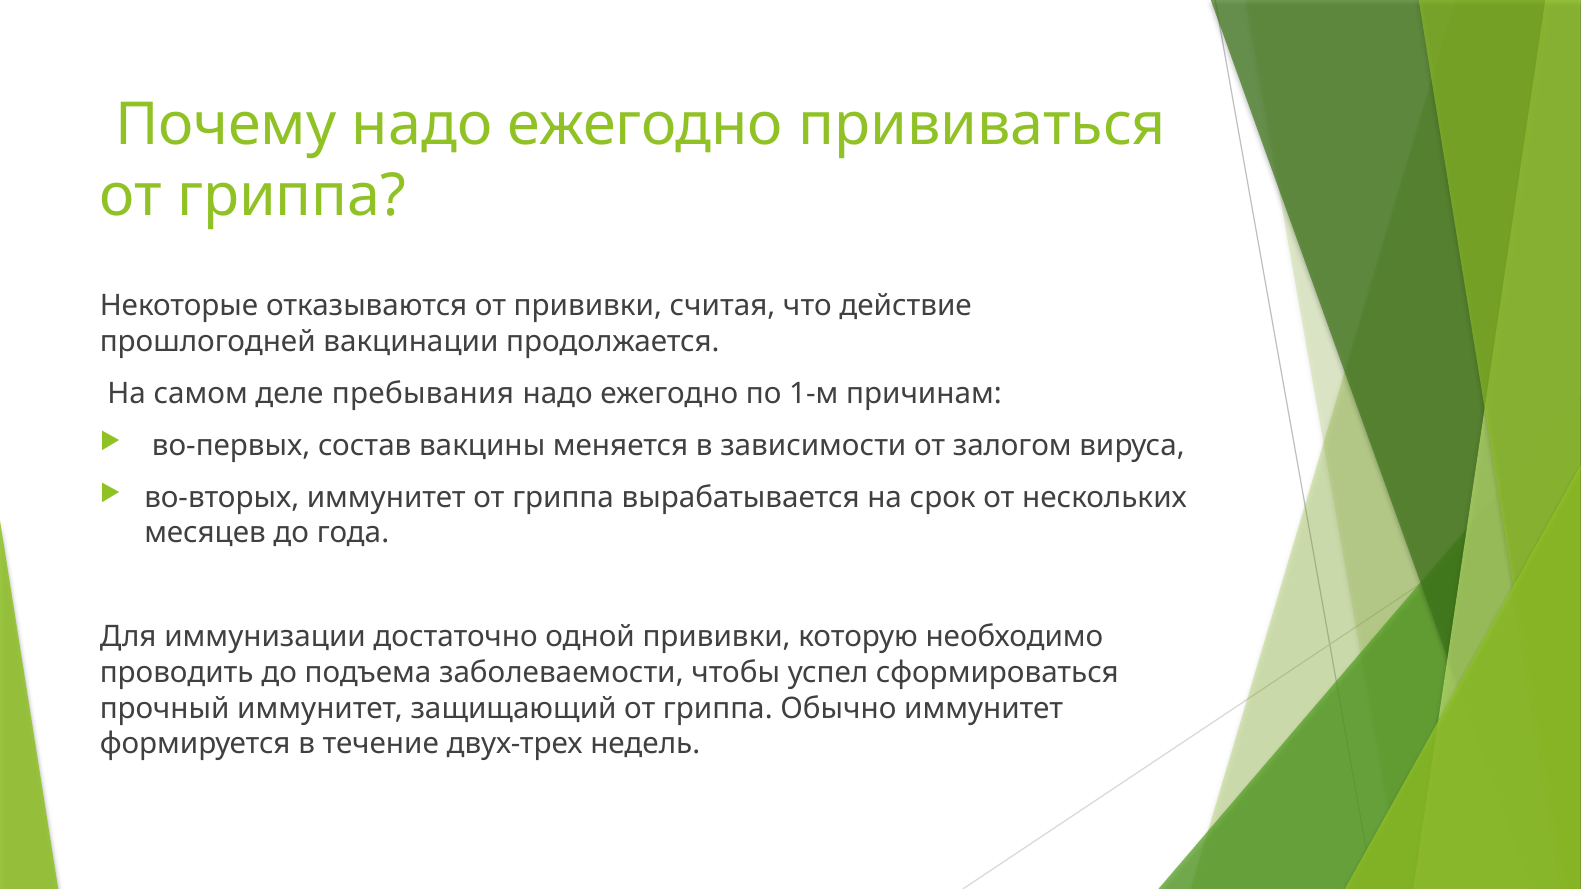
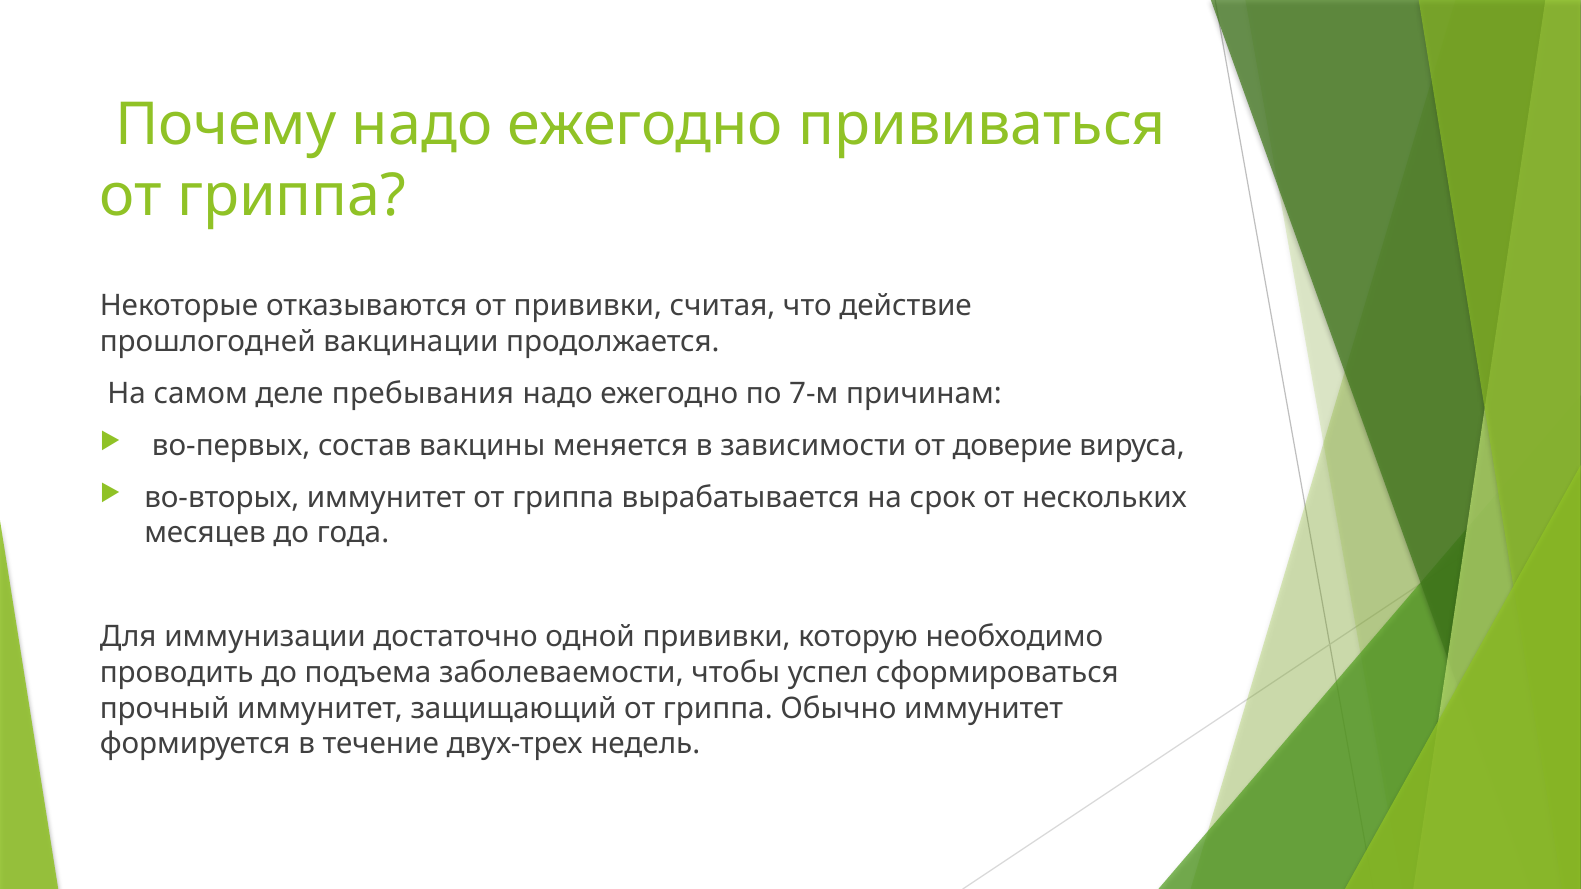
1-м: 1-м -> 7-м (814, 394)
залогом: залогом -> доверие (1012, 446)
